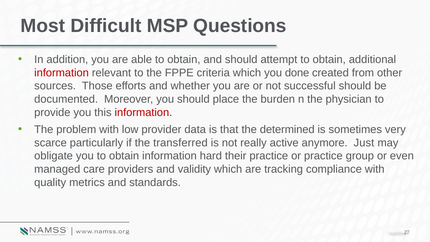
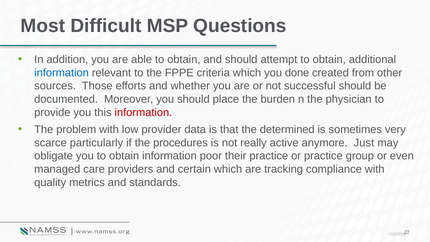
information colour: red -> blue (62, 73)
transferred: transferred -> procedures (181, 143)
hard: hard -> poor (211, 156)
validity: validity -> certain (194, 169)
